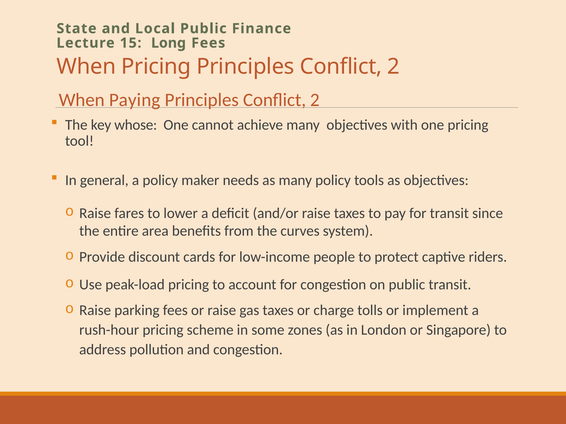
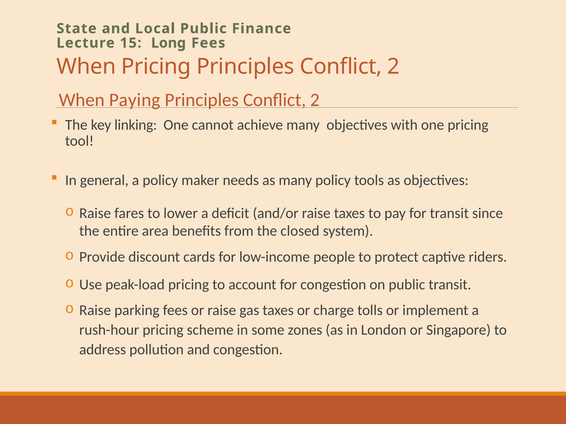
whose: whose -> linking (136, 125)
curves: curves -> closed (300, 231)
